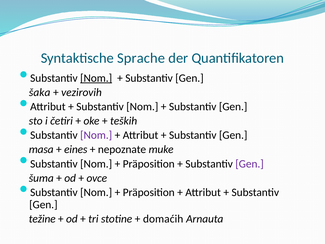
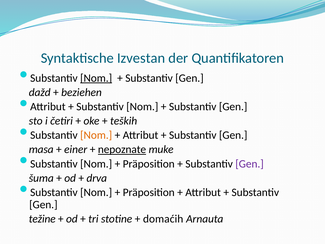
Sprache: Sprache -> Izvestan (141, 58)
šaka: šaka -> dažd (40, 92)
vezirovih: vezirovih -> beziehen (82, 92)
Nom colour: purple -> orange (96, 135)
eines: eines -> einer (76, 149)
nepoznate underline: none -> present (122, 149)
ovce: ovce -> drva (97, 178)
